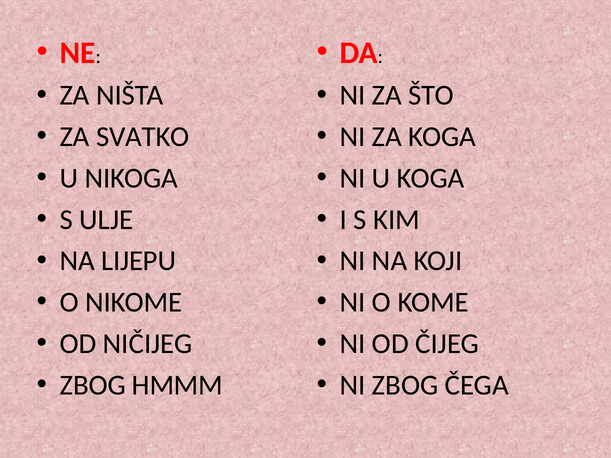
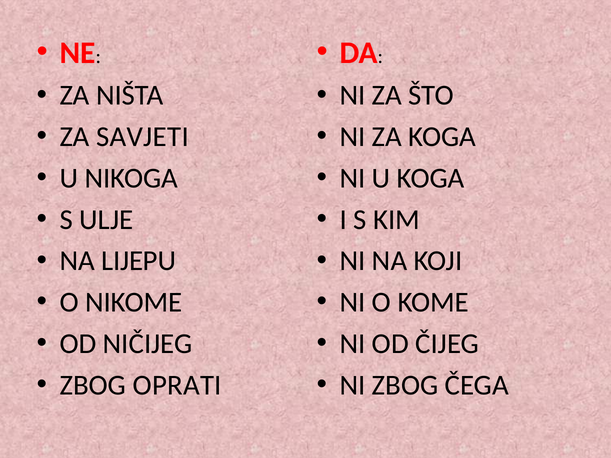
SVATKO: SVATKO -> SAVJETI (143, 137)
HMMM: HMMM -> OPRATI (177, 385)
